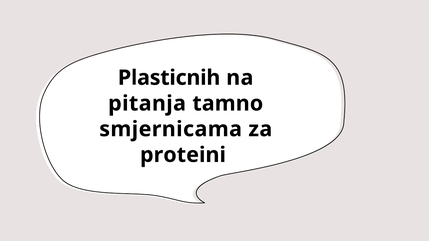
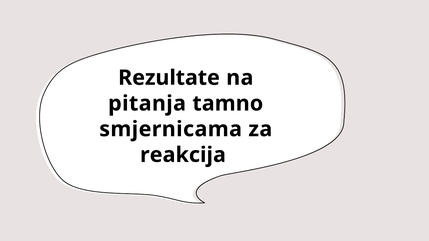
Plasticnih: Plasticnih -> Rezultate (169, 78)
proteini: proteini -> reakcija (183, 155)
